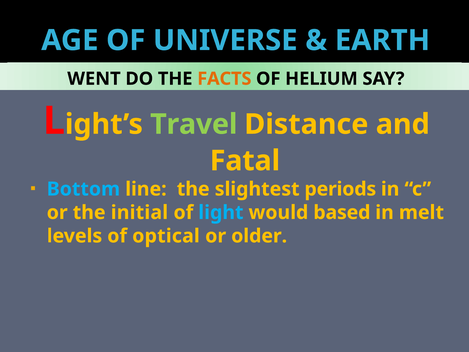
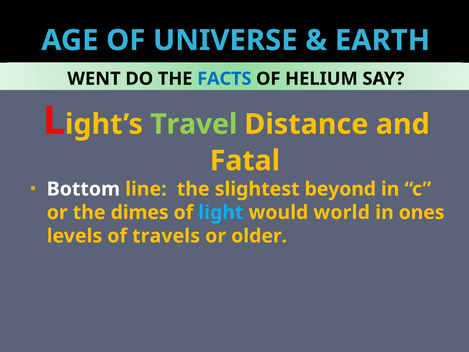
FACTS colour: orange -> blue (224, 79)
Bottom colour: light blue -> white (83, 189)
periods: periods -> beyond (340, 189)
initial: initial -> dimes (140, 212)
based: based -> world (342, 212)
melt: melt -> ones (422, 212)
optical: optical -> travels (166, 236)
